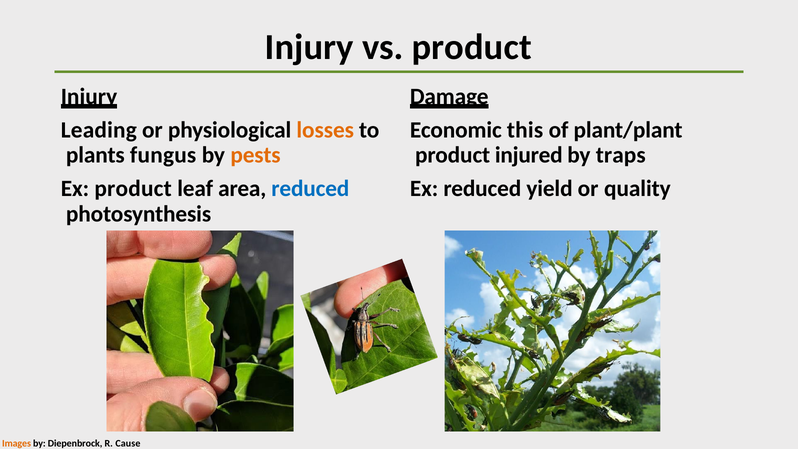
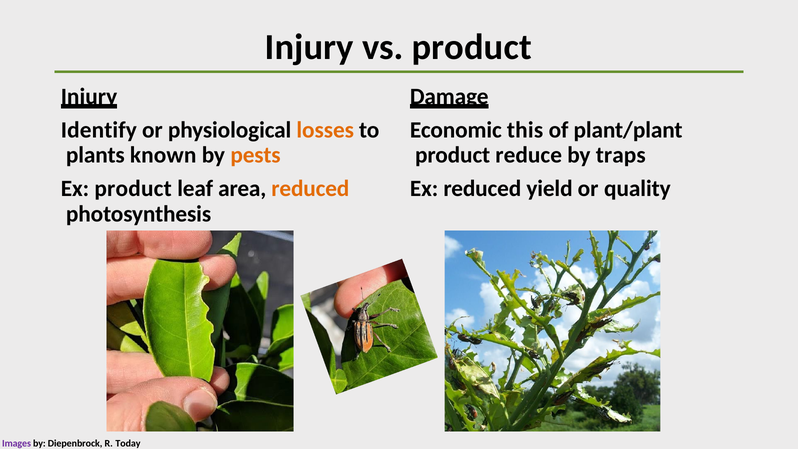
Leading: Leading -> Identify (99, 130)
fungus: fungus -> known (163, 155)
injured: injured -> reduce (529, 155)
reduced colour: blue -> orange (310, 189)
Images colour: orange -> purple (17, 443)
Cause: Cause -> Today (128, 443)
